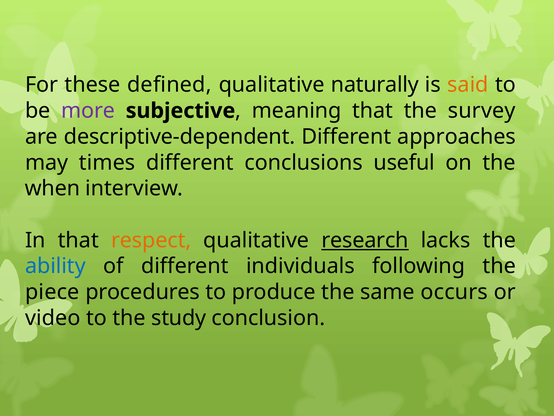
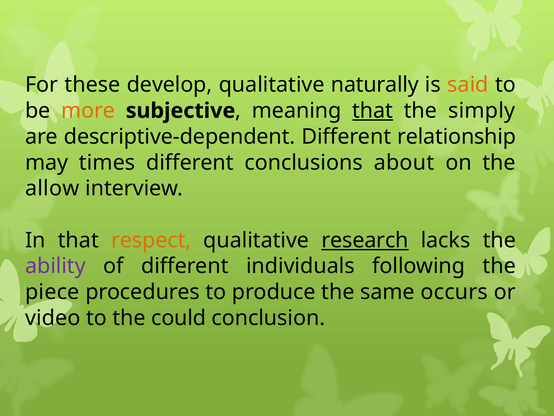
defined: defined -> develop (170, 85)
more colour: purple -> orange (88, 111)
that underline: none -> present (373, 111)
survey: survey -> simply (482, 111)
approaches: approaches -> relationship (457, 136)
useful: useful -> about (404, 162)
when: when -> allow (52, 188)
ability colour: blue -> purple (55, 266)
study: study -> could (179, 318)
